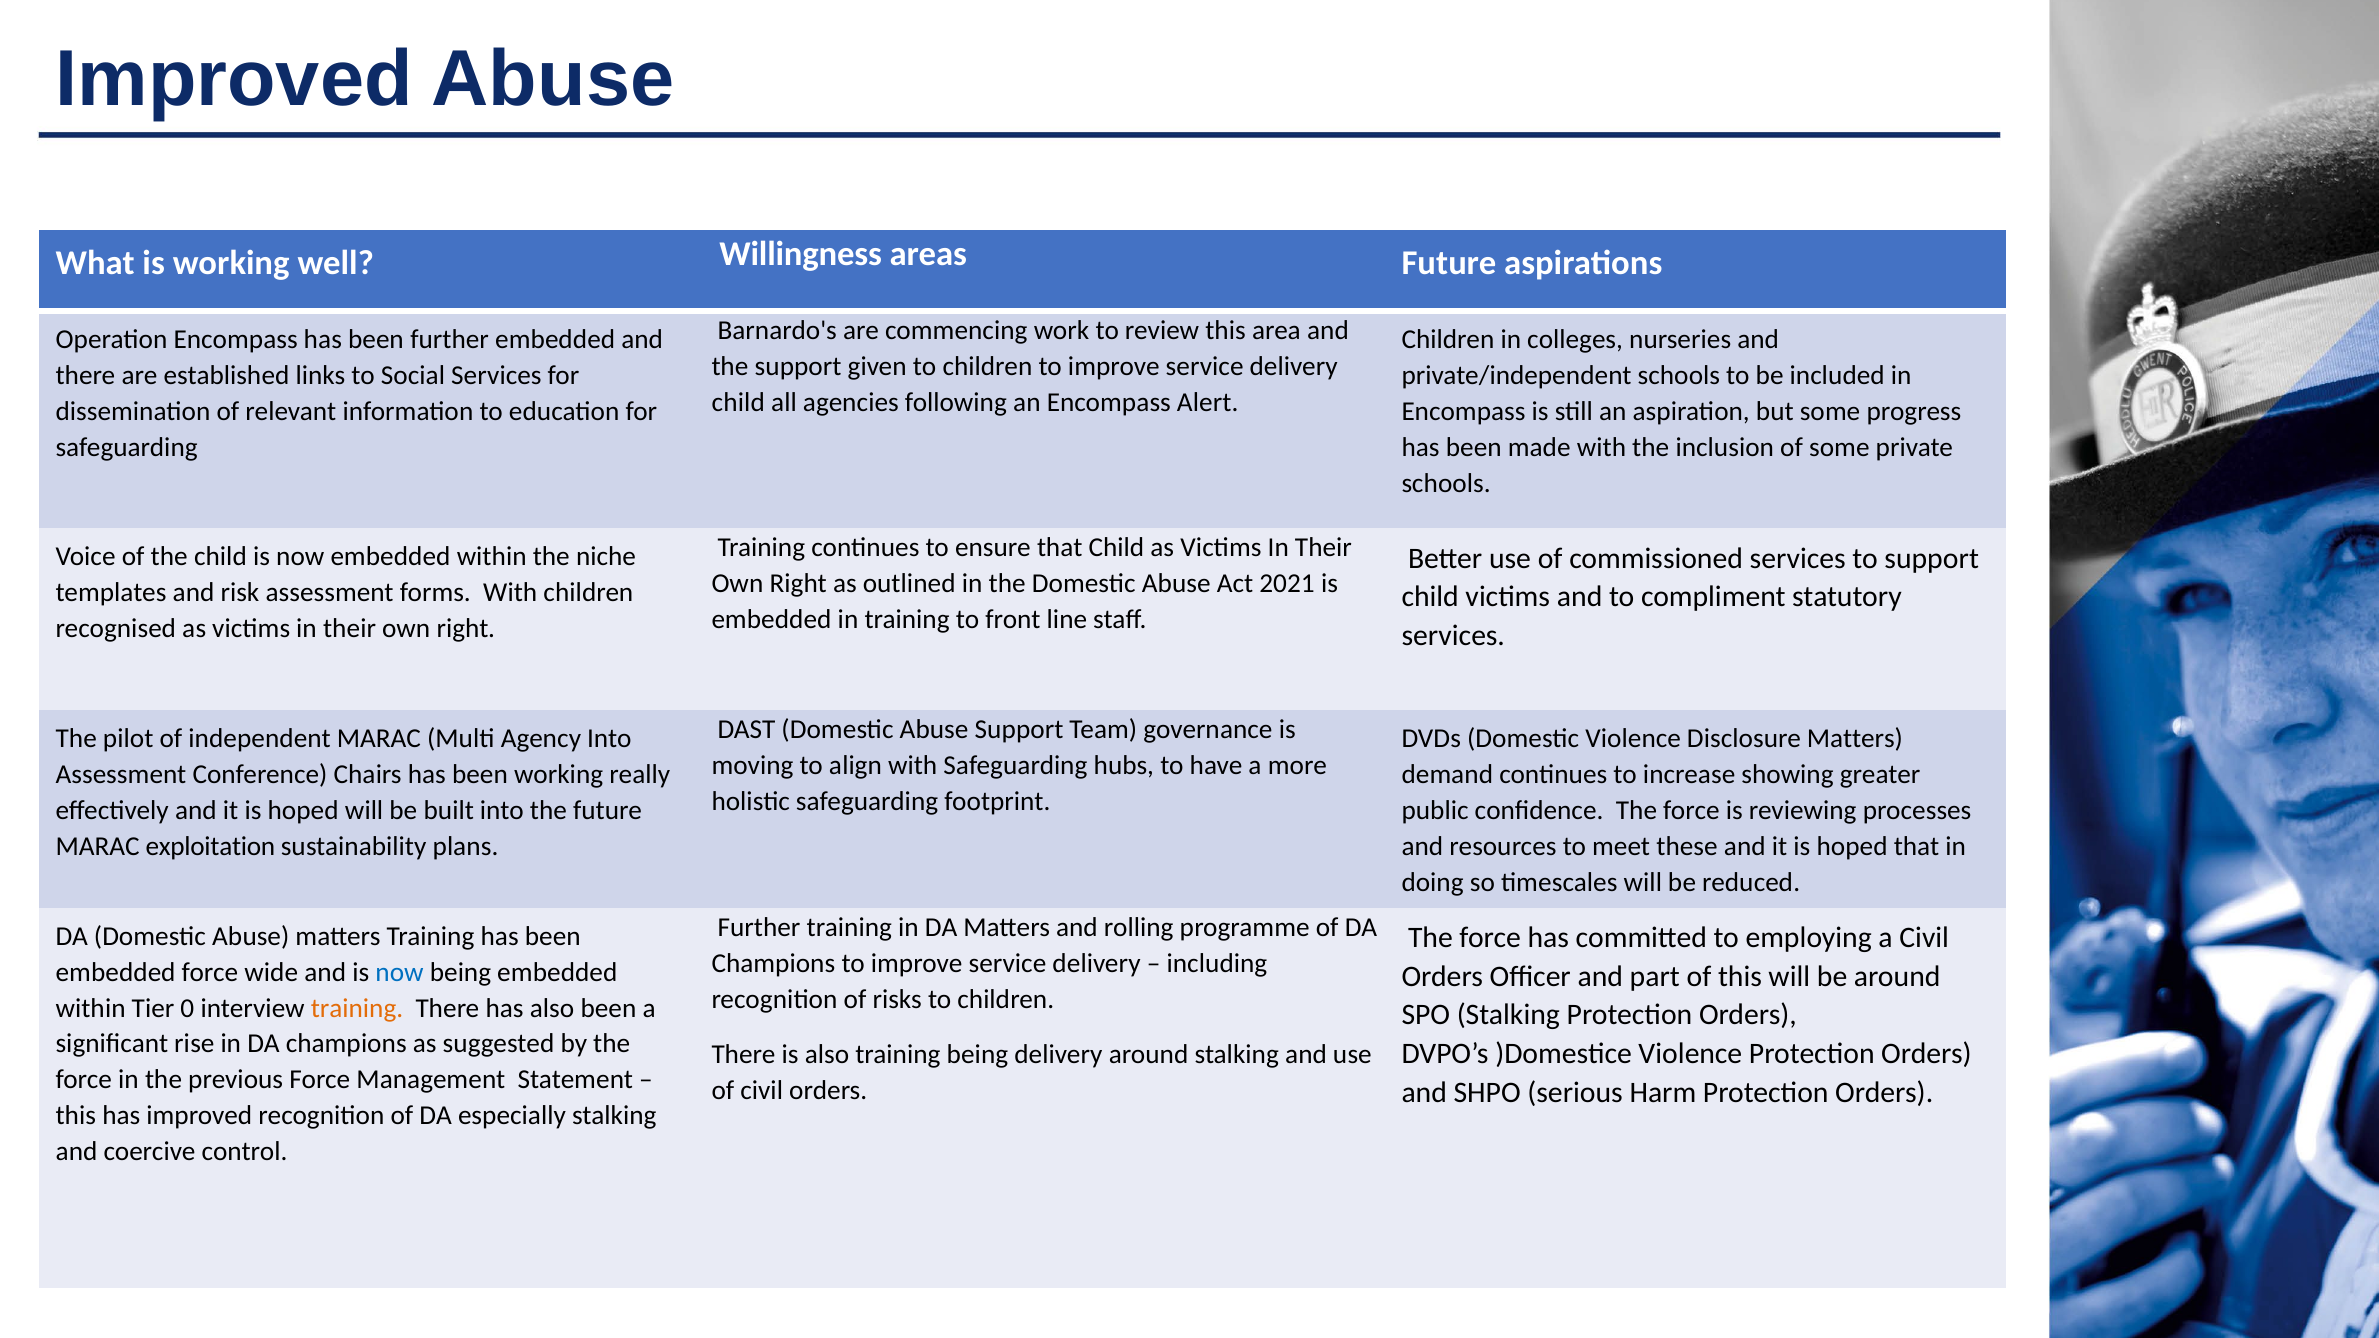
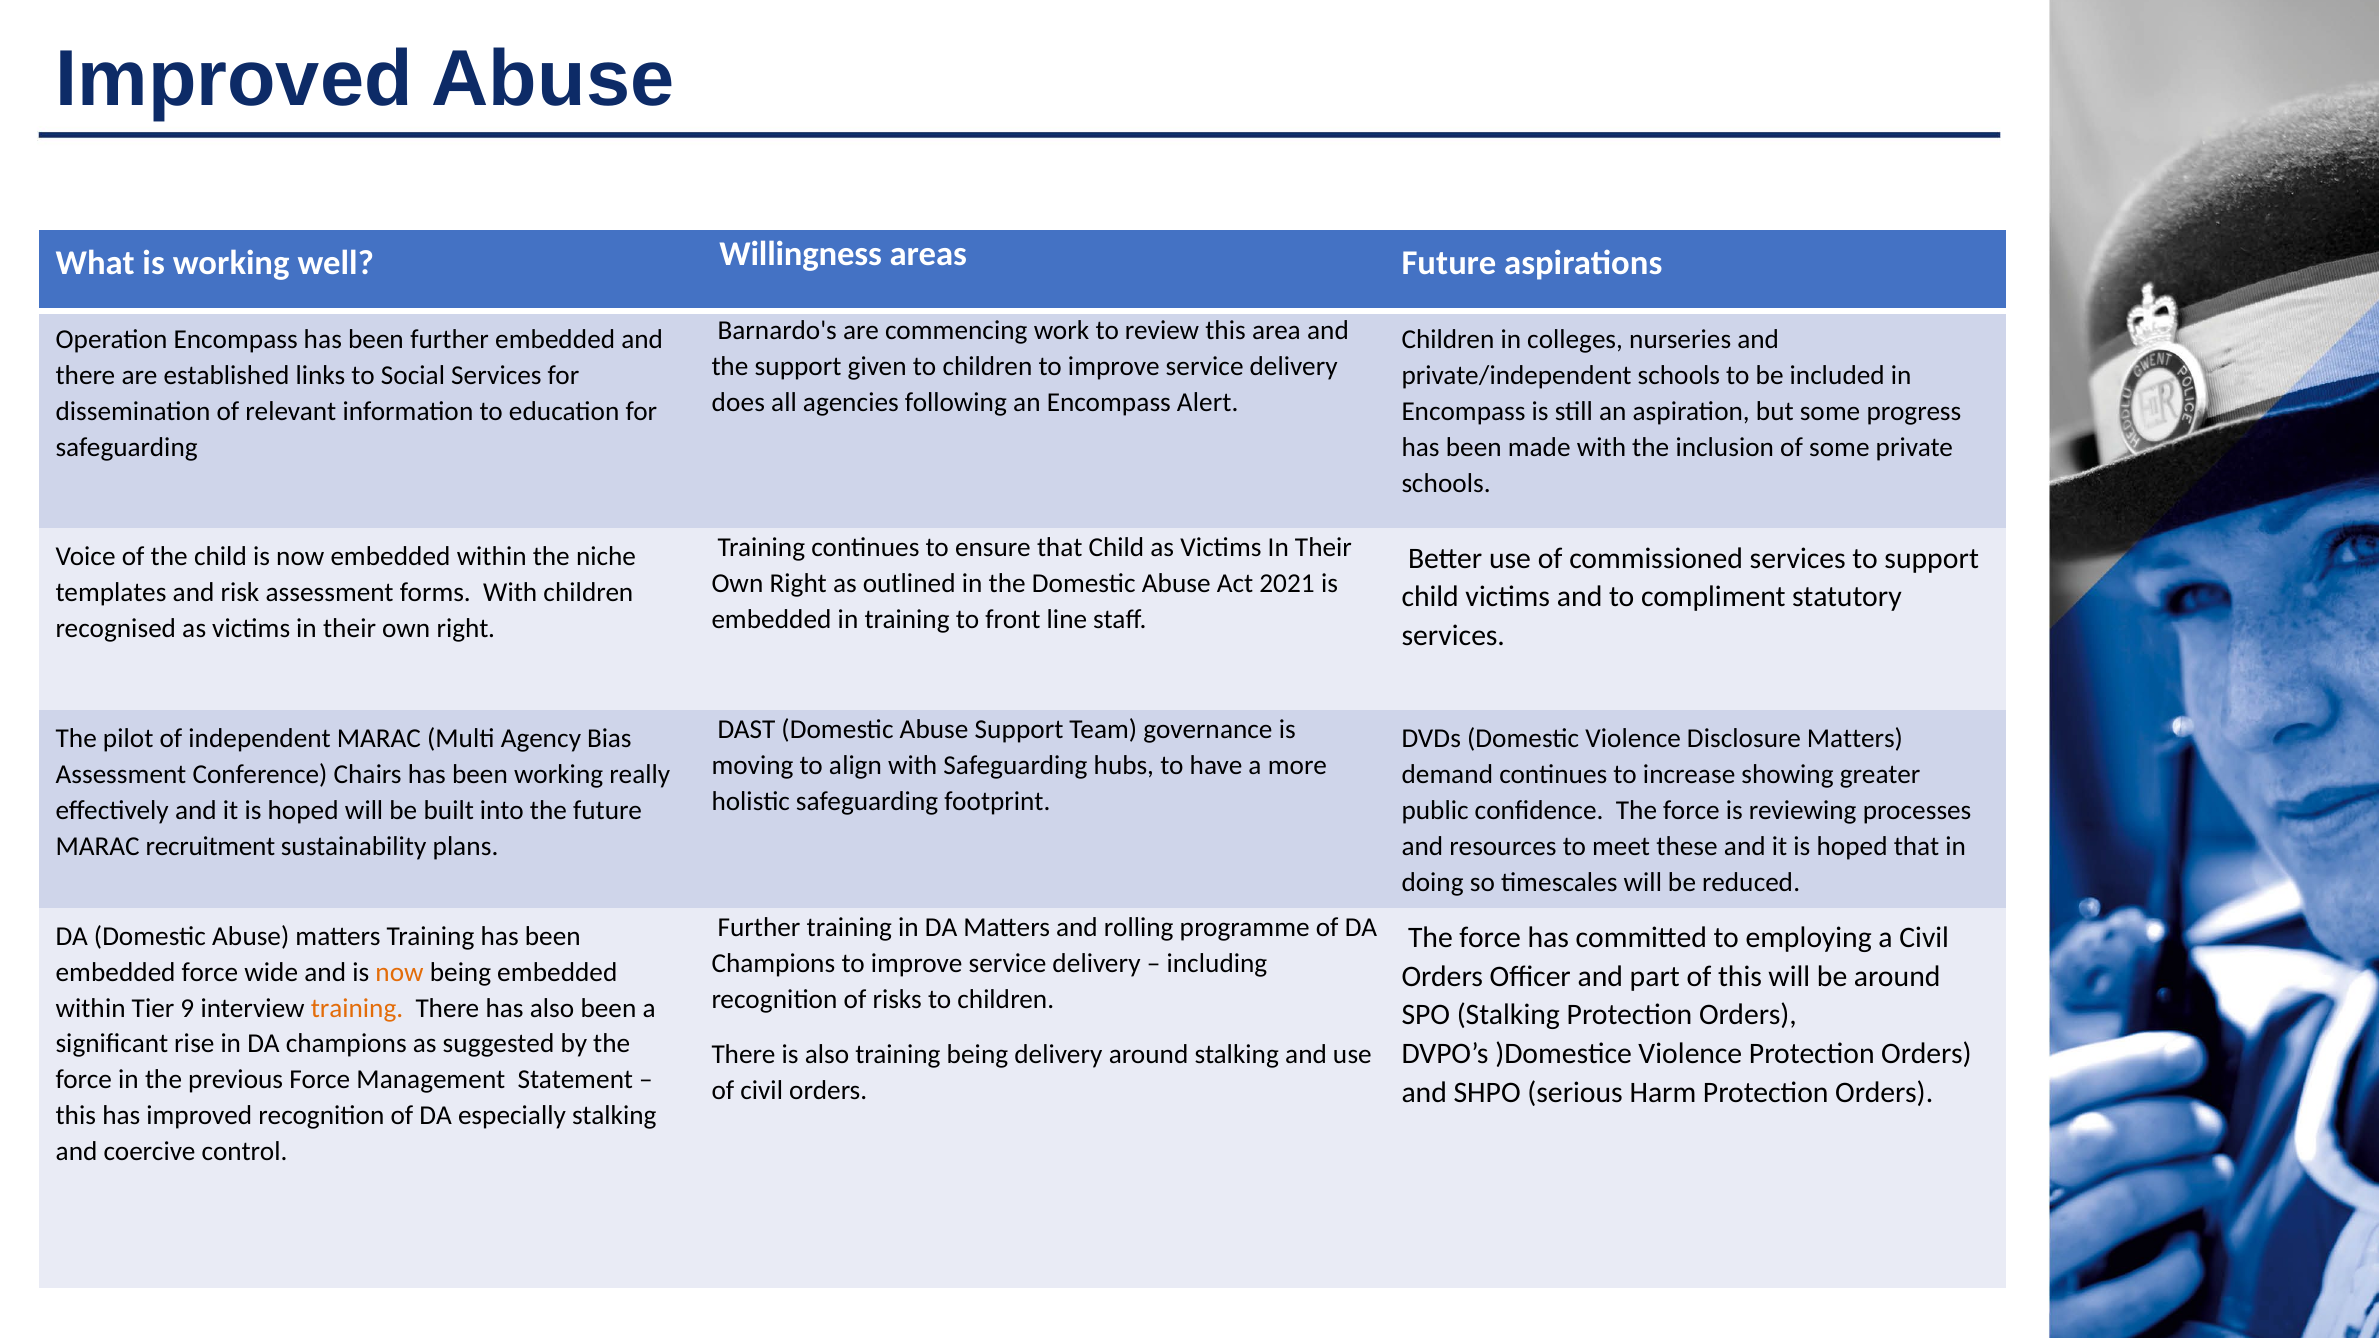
child: child -> does (738, 402)
Agency Into: Into -> Bias (609, 738)
exploitation: exploitation -> recruitment (210, 846)
now colour: blue -> orange (400, 972)
0: 0 -> 9 (187, 1008)
